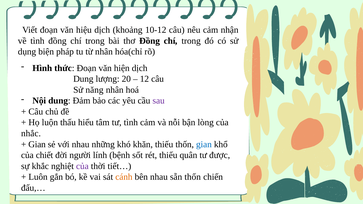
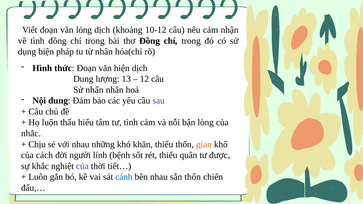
hiệu: hiệu -> lỏng (84, 30)
20: 20 -> 13 (126, 79)
năng: năng -> nhấn (94, 90)
Gian: Gian -> Chịu (37, 144)
gian colour: blue -> orange (204, 144)
chiết: chiết -> cách (44, 155)
cánh colour: orange -> blue (124, 177)
